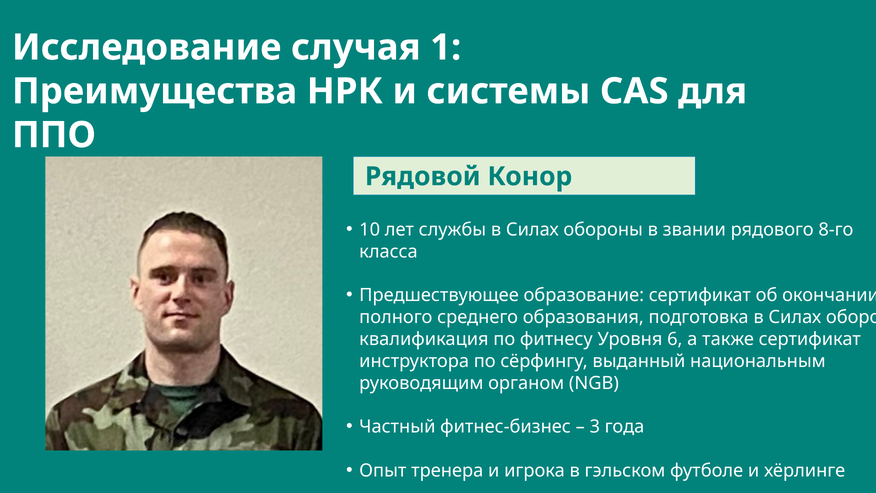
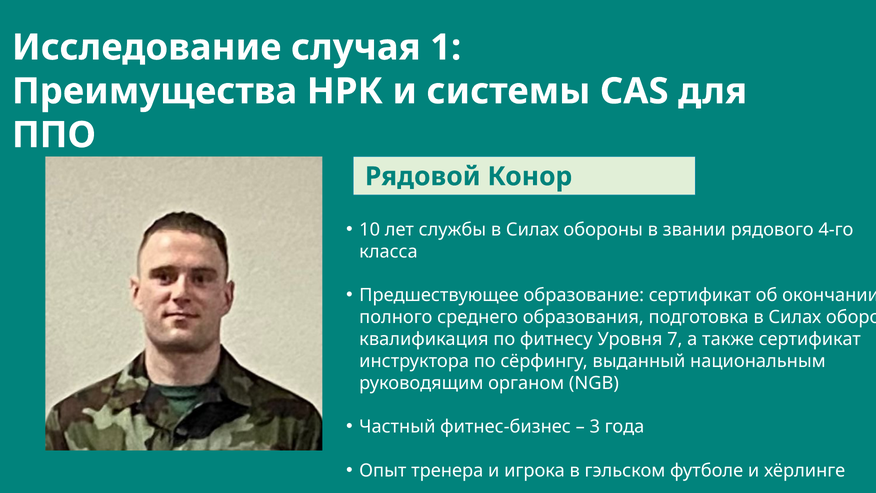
8-го: 8-го -> 4-го (836, 230)
6: 6 -> 7 (675, 339)
